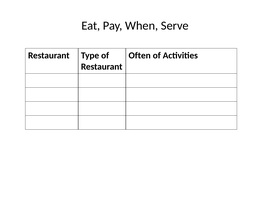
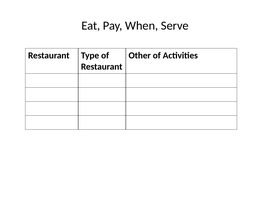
Often: Often -> Other (140, 55)
